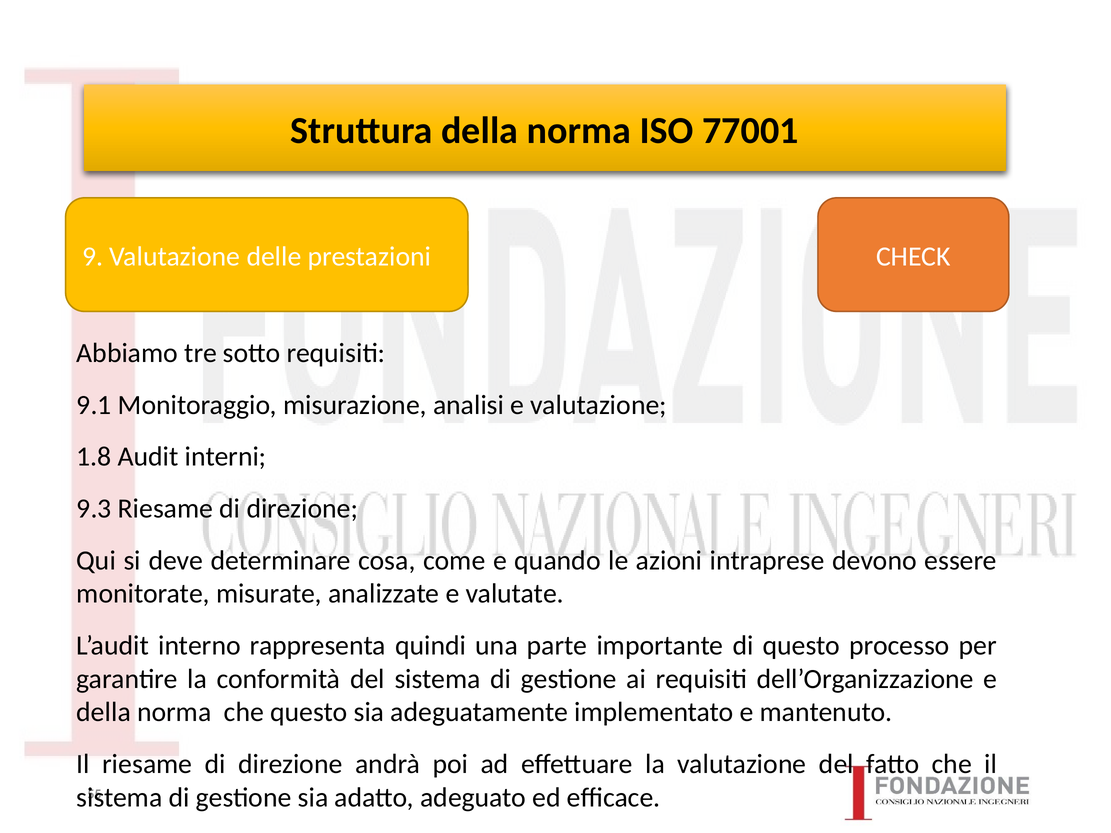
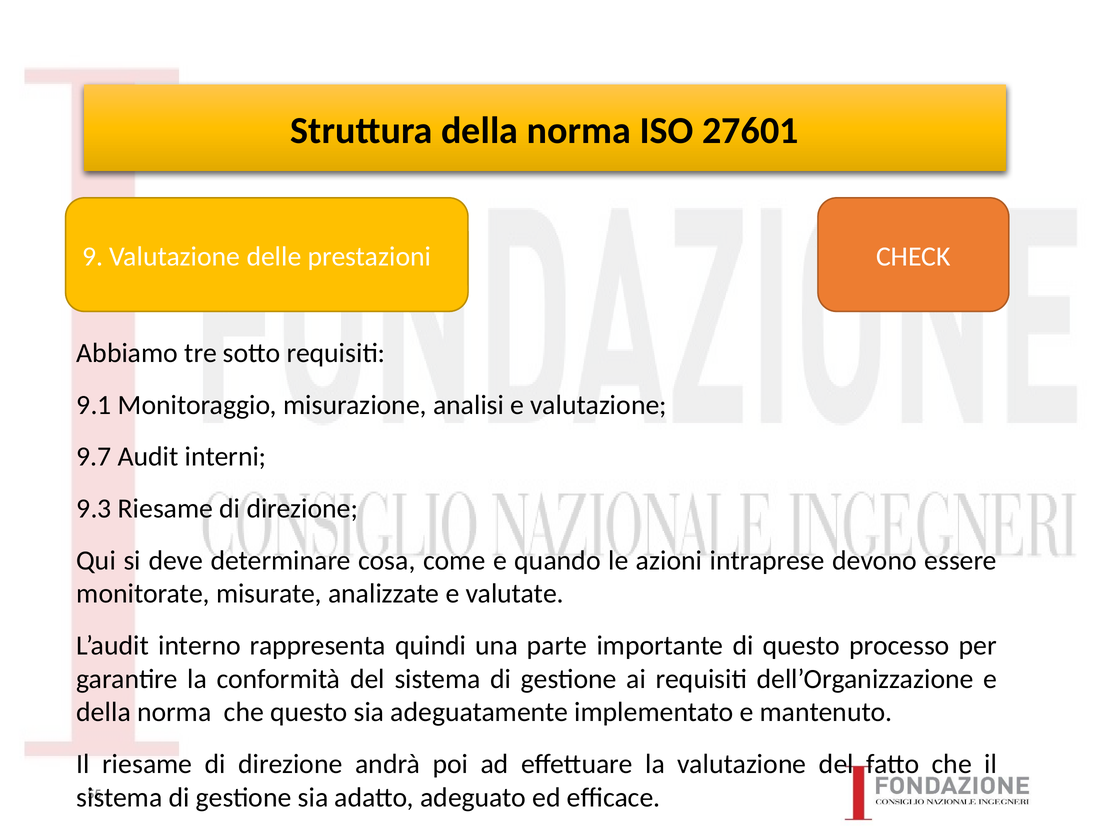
77001: 77001 -> 27601 (750, 131)
1.8: 1.8 -> 9.7 (94, 457)
